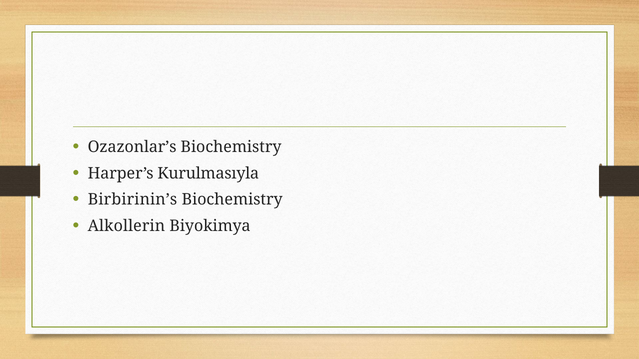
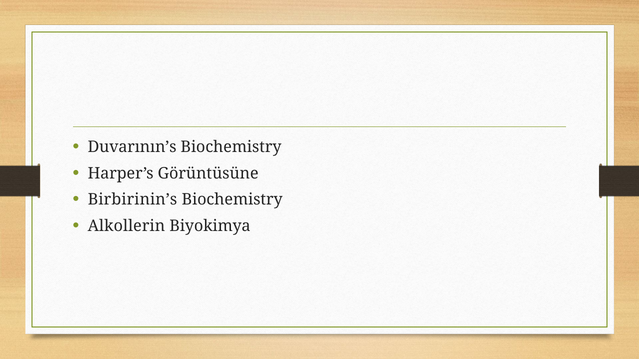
Ozazonlar’s: Ozazonlar’s -> Duvarının’s (132, 147)
Kurulmasıyla: Kurulmasıyla -> Görüntüsüne (208, 173)
